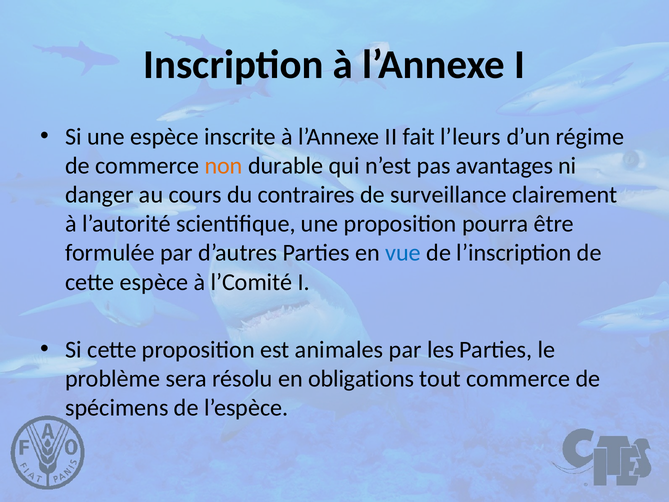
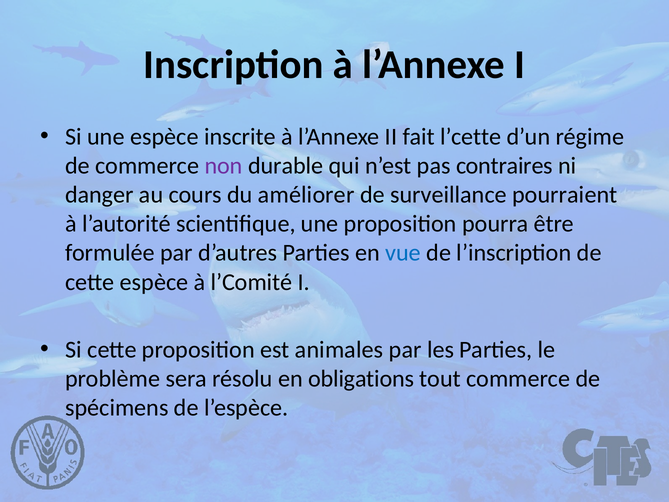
l’leurs: l’leurs -> l’cette (471, 137)
non colour: orange -> purple (224, 166)
avantages: avantages -> contraires (504, 166)
contraires: contraires -> améliorer (306, 195)
clairement: clairement -> pourraient (565, 195)
